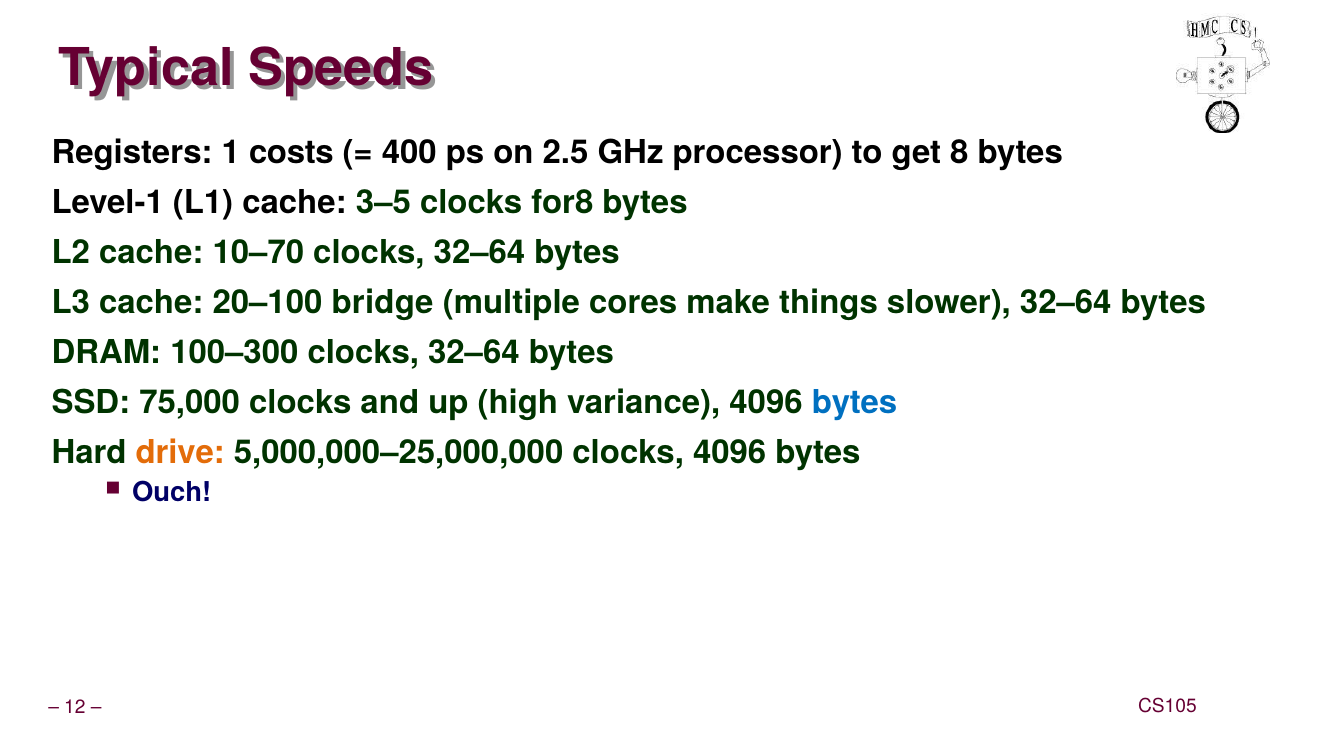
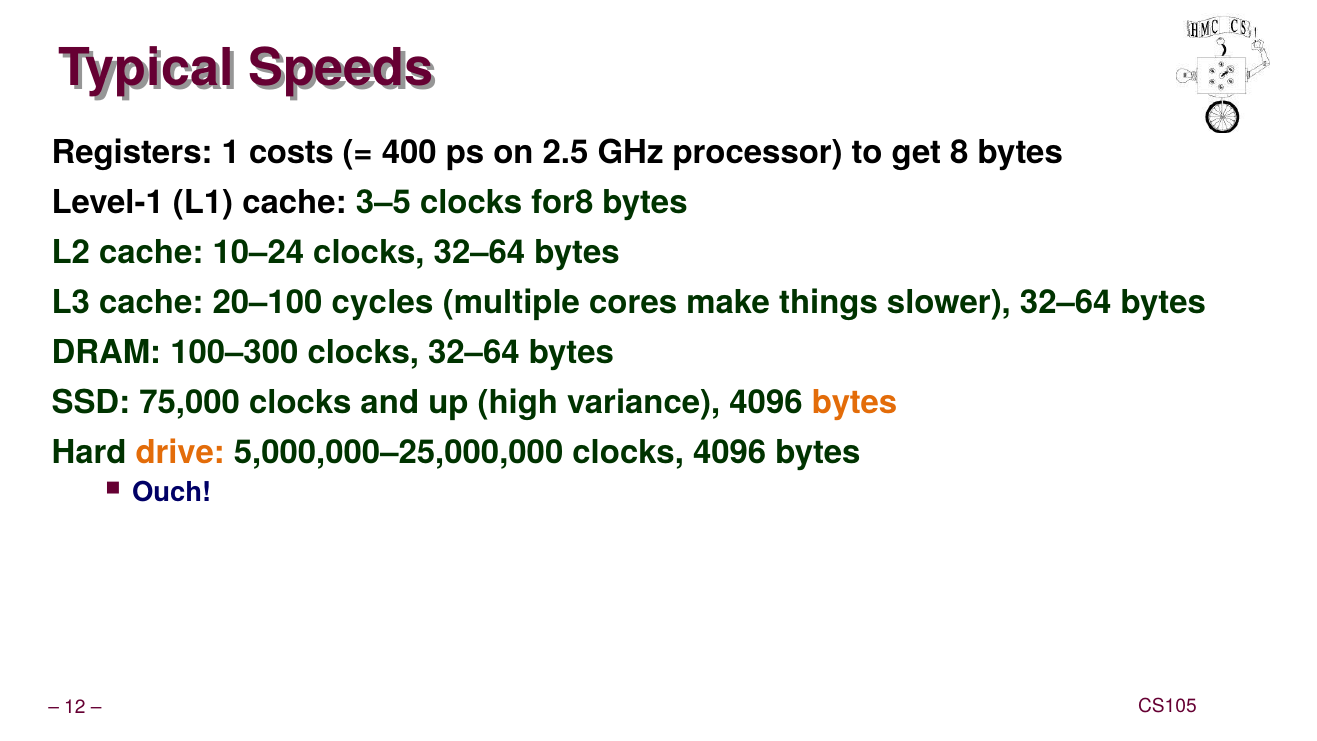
10–70: 10–70 -> 10–24 (258, 253)
bridge: bridge -> cycles (383, 303)
bytes colour: blue -> orange (855, 403)
